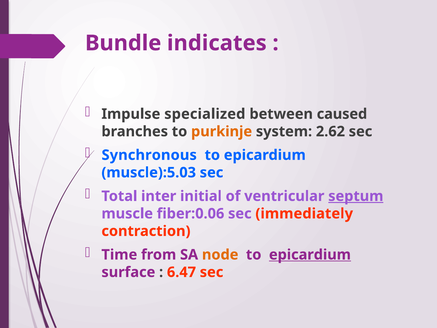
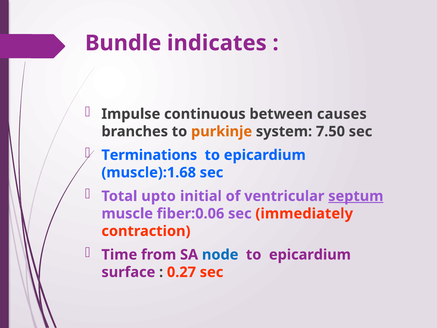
specialized: specialized -> continuous (205, 114)
caused: caused -> causes (342, 114)
2.62: 2.62 -> 7.50 (330, 131)
Synchronous: Synchronous -> Terminations (149, 155)
muscle):5.03: muscle):5.03 -> muscle):1.68 (149, 172)
inter: inter -> upto (159, 196)
node colour: orange -> blue (220, 255)
epicardium underline: present -> none (310, 255)
6.47: 6.47 -> 0.27 (181, 272)
